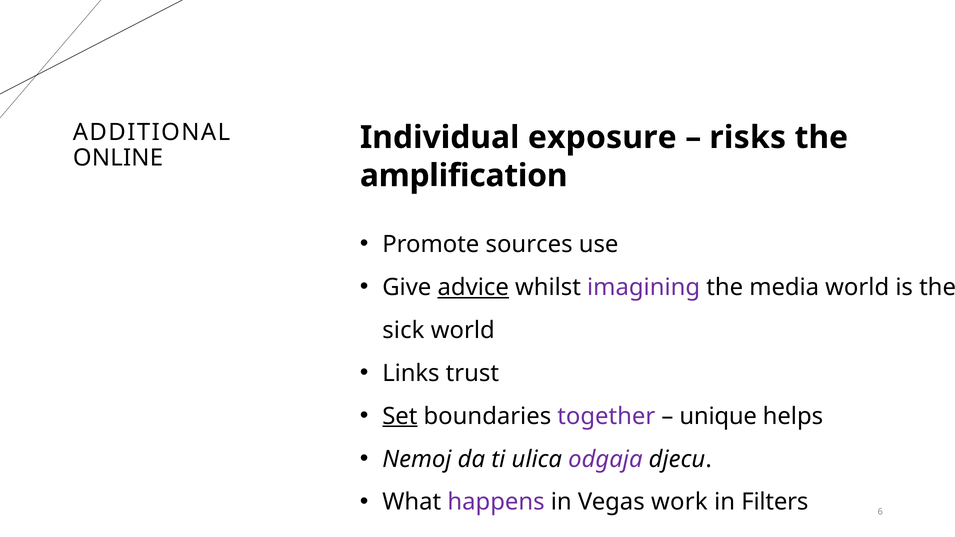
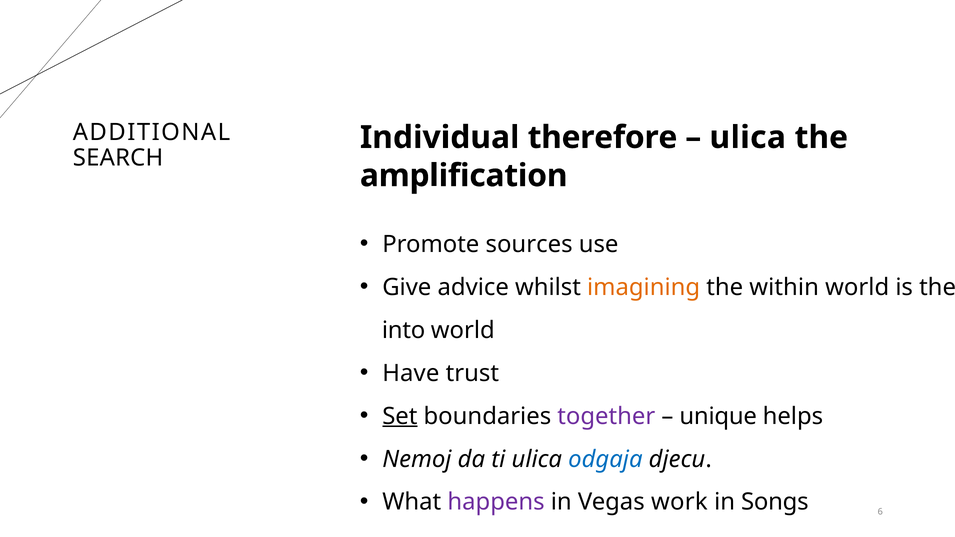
ONLINE: ONLINE -> SEARCH (118, 158)
exposure: exposure -> therefore (603, 138)
risks: risks -> ulica (748, 138)
advice underline: present -> none (473, 287)
imagining colour: purple -> orange (644, 287)
media: media -> within (784, 287)
sick: sick -> into (404, 330)
Links: Links -> Have (411, 373)
odgaja colour: purple -> blue (605, 459)
Filters: Filters -> Songs (775, 502)
